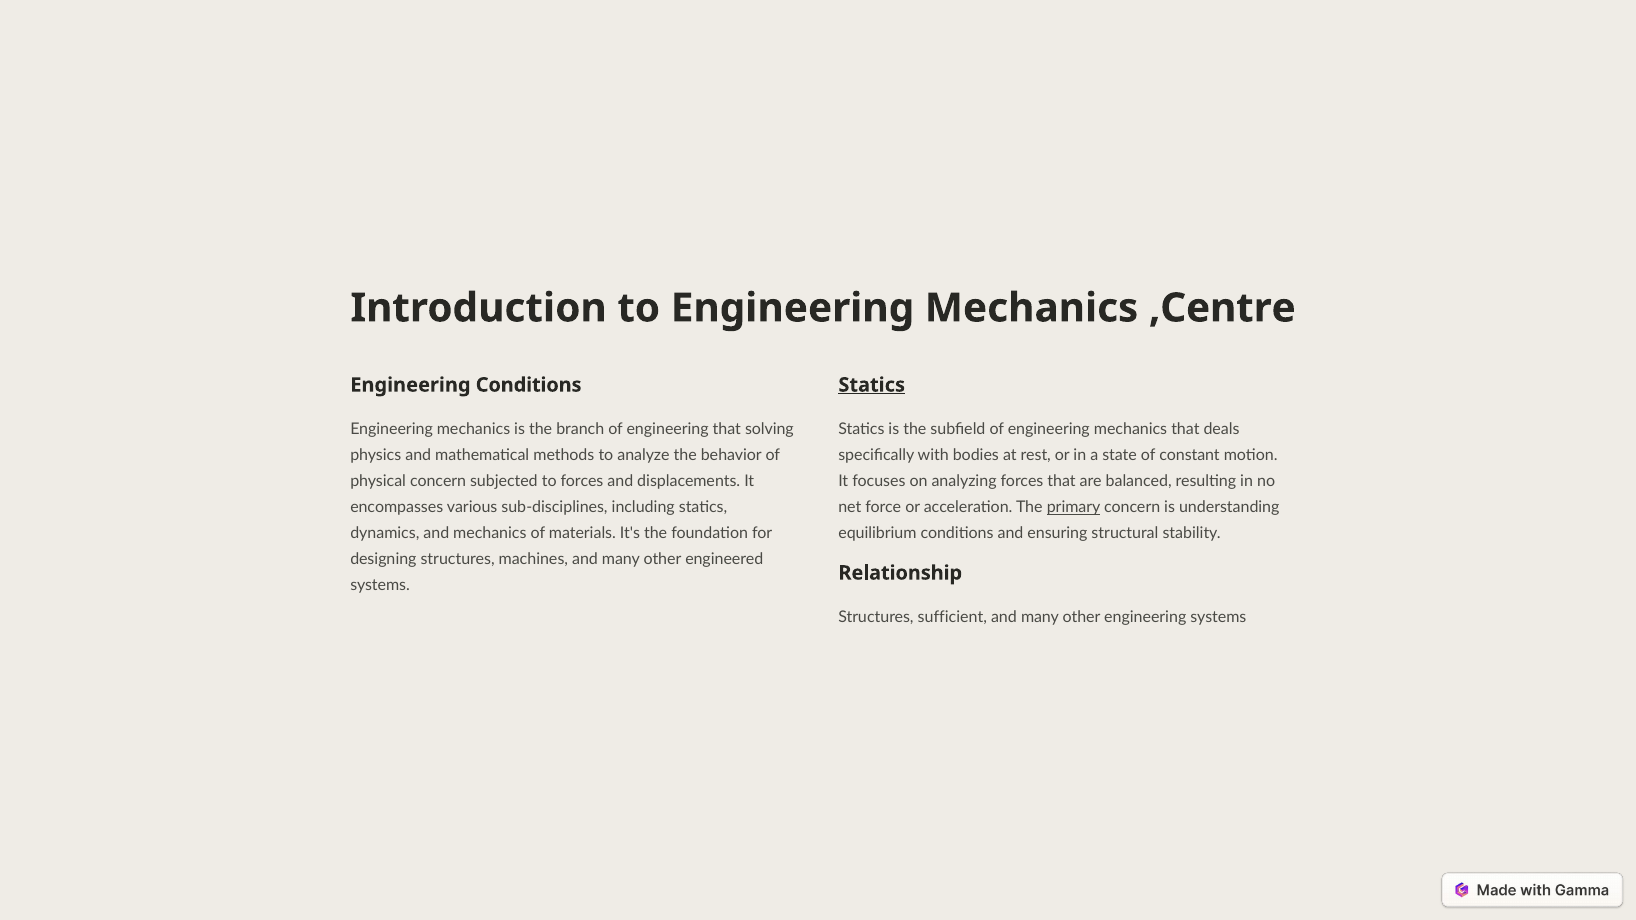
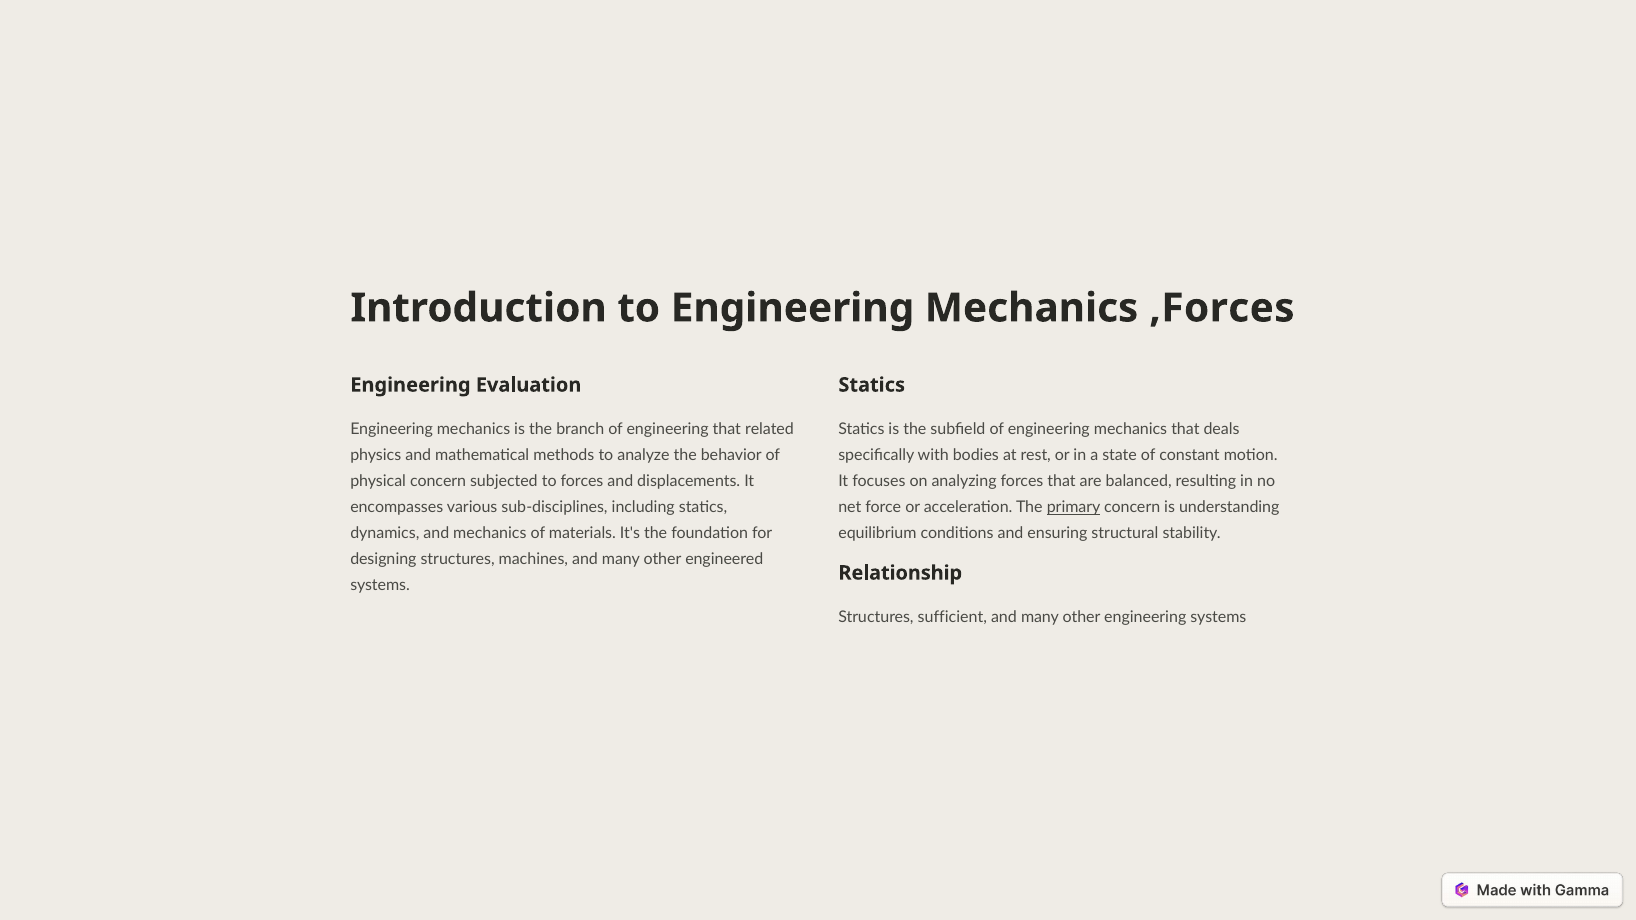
,Centre: ,Centre -> ,Forces (1222, 308)
Engineering Conditions: Conditions -> Evaluation (529, 385)
Statics underline: present -> none (872, 385)
solving: solving -> related (769, 430)
